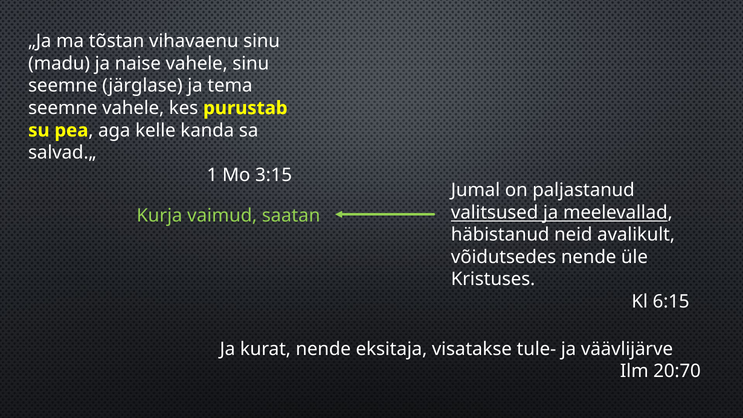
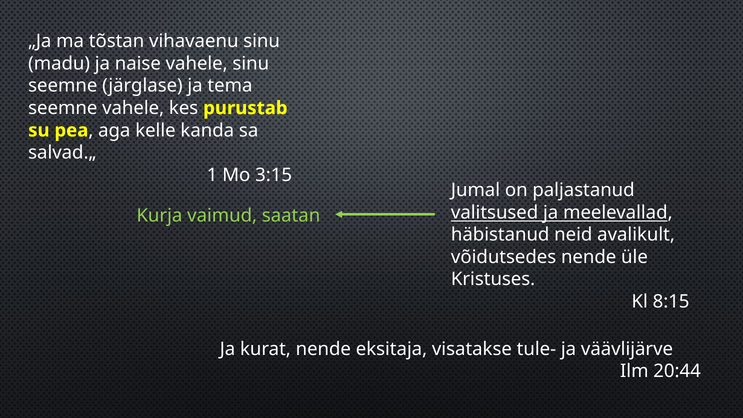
6:15: 6:15 -> 8:15 (671, 302)
20:70: 20:70 -> 20:44 (677, 371)
